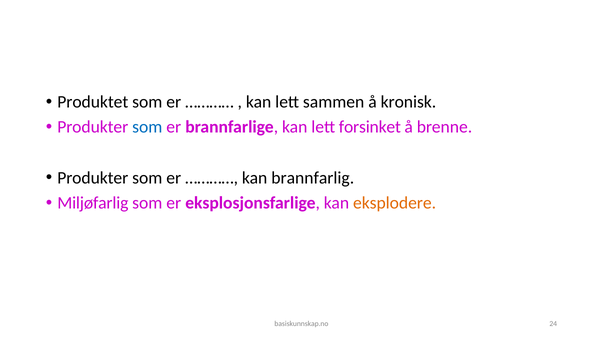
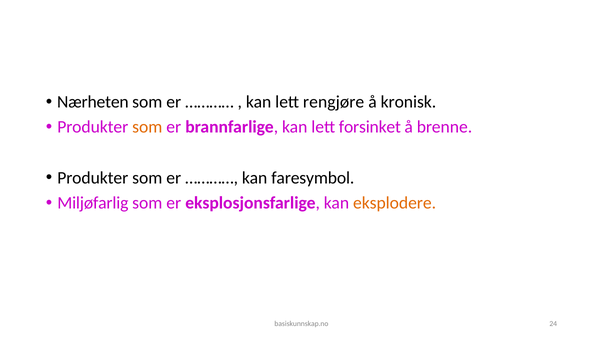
Produktet: Produktet -> Nærheten (93, 102)
sammen: sammen -> rengjøre (334, 102)
som colour: blue -> orange (147, 127)
brannfarlig: brannfarlig -> faresymbol (313, 178)
